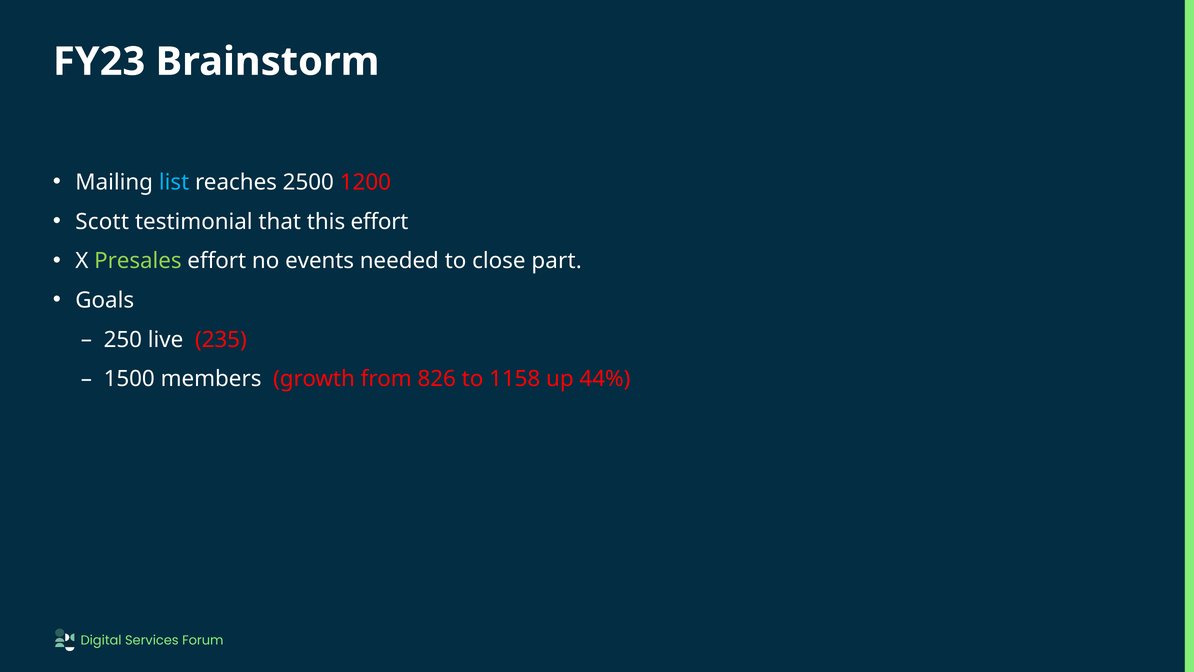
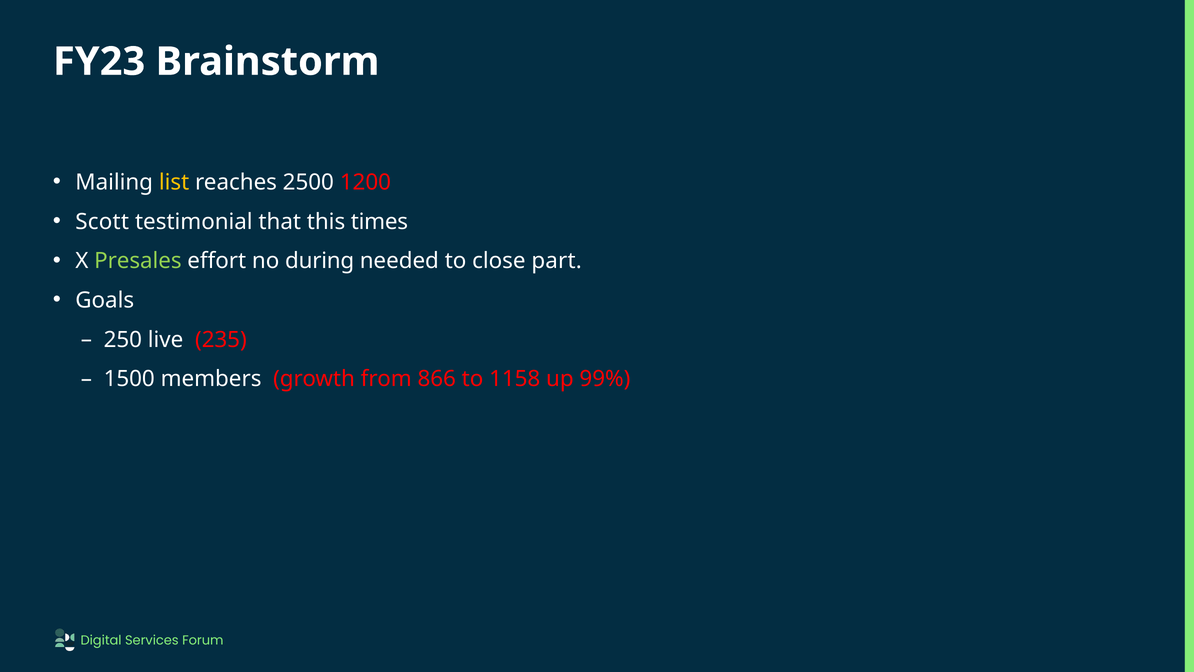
list colour: light blue -> yellow (174, 182)
this effort: effort -> times (379, 222)
events: events -> during (320, 261)
826: 826 -> 866 (437, 379)
44%: 44% -> 99% (605, 379)
